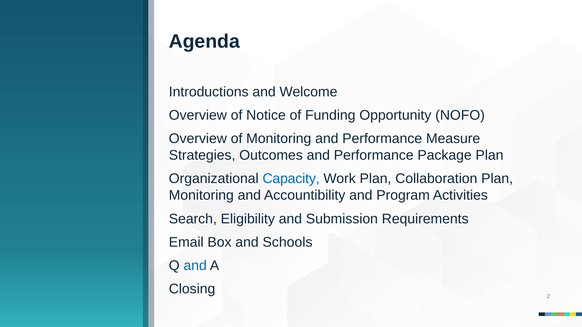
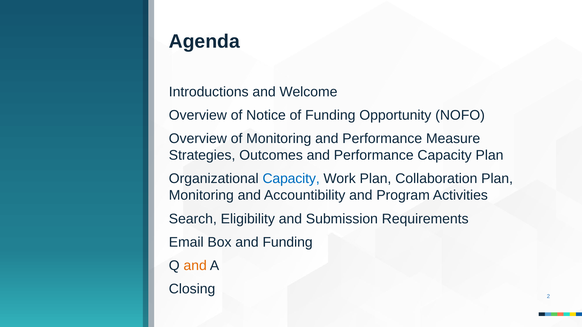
Performance Package: Package -> Capacity (445, 156)
and Schools: Schools -> Funding (288, 242)
and colour: blue -> orange (195, 266)
